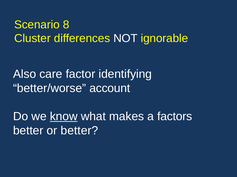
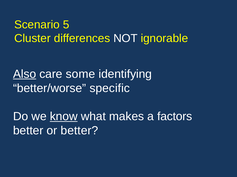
8: 8 -> 5 (66, 25)
Also underline: none -> present (25, 74)
factor: factor -> some (80, 74)
account: account -> specific (110, 88)
